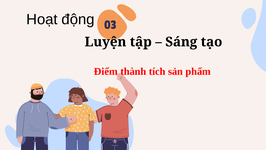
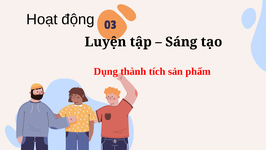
Điểm: Điểm -> Dụng (106, 71)
